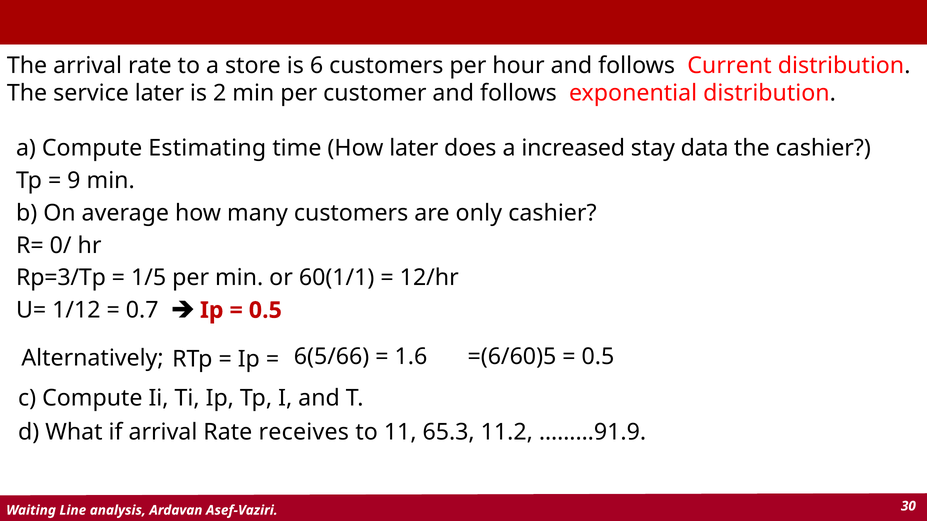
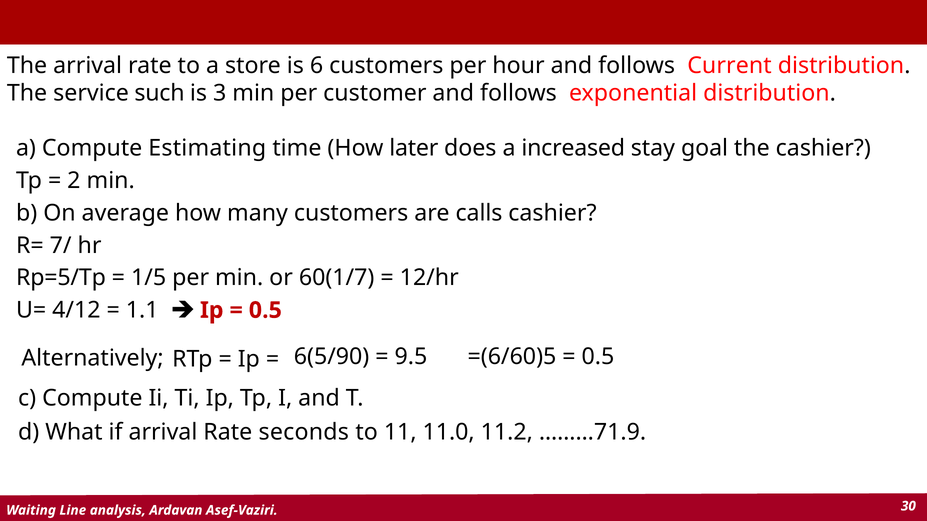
service later: later -> such (159, 93)
2: 2 -> 3 (220, 93)
data: data -> goal (705, 148)
9: 9 -> 2 (74, 181)
only: only -> calls (479, 213)
0/: 0/ -> 7/ (61, 246)
Rp=3/Tp: Rp=3/Tp -> Rp=5/Tp (61, 278)
60(1/1: 60(1/1 -> 60(1/7 (337, 278)
1/12: 1/12 -> 4/12 (76, 310)
0.7: 0.7 -> 1.1 (142, 310)
6(5/66: 6(5/66 -> 6(5/90 (332, 357)
1.6: 1.6 -> 9.5 (411, 357)
receives: receives -> seconds (304, 432)
65.3: 65.3 -> 11.0 (449, 432)
………91.9: ………91.9 -> ………71.9 (592, 432)
